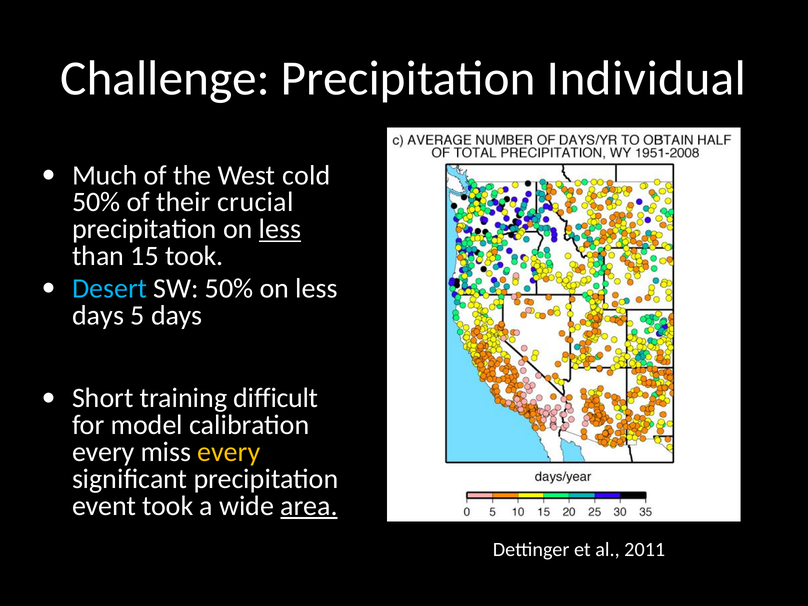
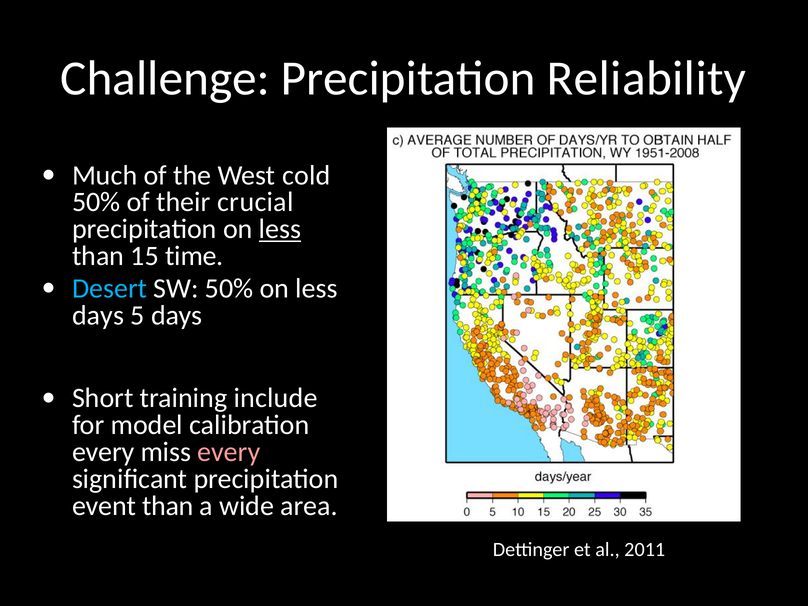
Individual: Individual -> Reliability (647, 78)
15 took: took -> time (194, 256)
difficult: difficult -> include (276, 398)
every colour: yellow -> pink (229, 452)
event took: took -> than (168, 506)
area underline: present -> none (309, 506)
